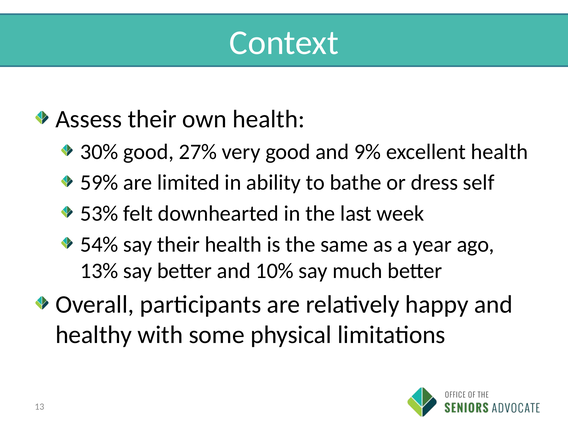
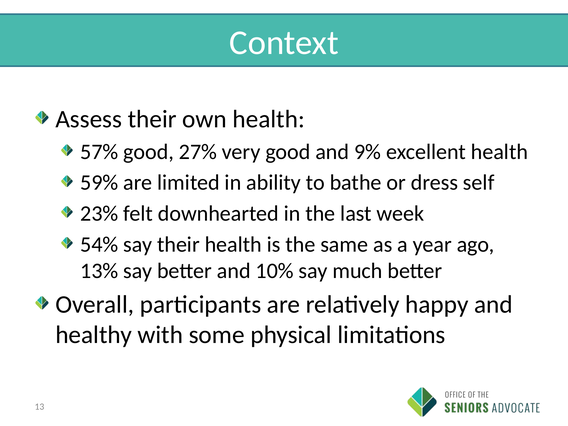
30%: 30% -> 57% (99, 152)
53%: 53% -> 23% (99, 214)
